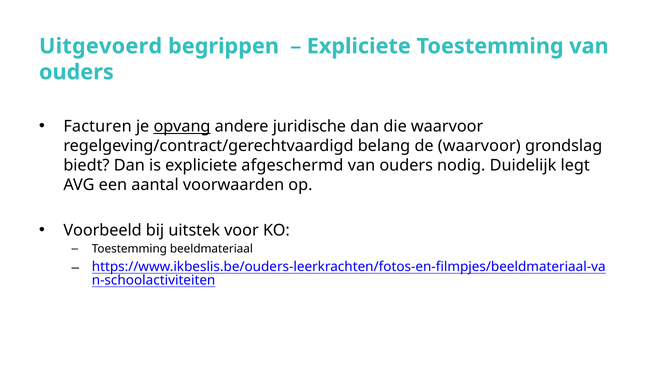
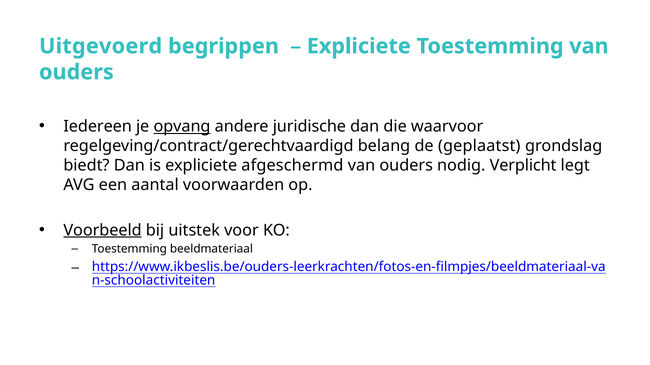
Facturen: Facturen -> Iedereen (98, 127)
de waarvoor: waarvoor -> geplaatst (479, 146)
Duidelijk: Duidelijk -> Verplicht (523, 166)
Voorbeeld underline: none -> present (103, 231)
